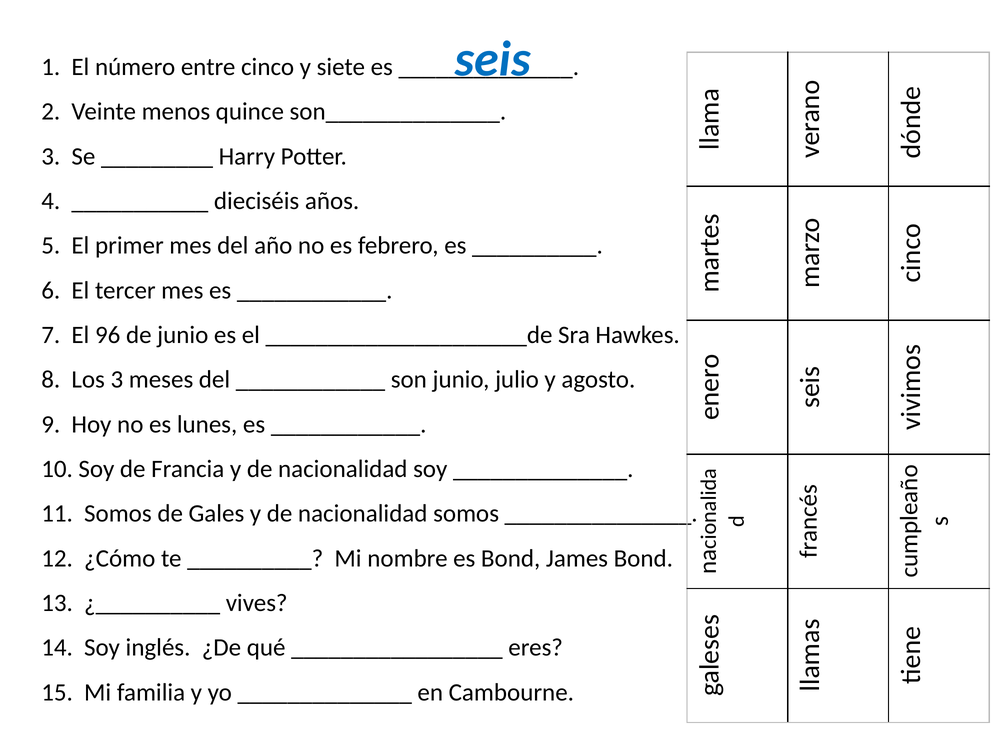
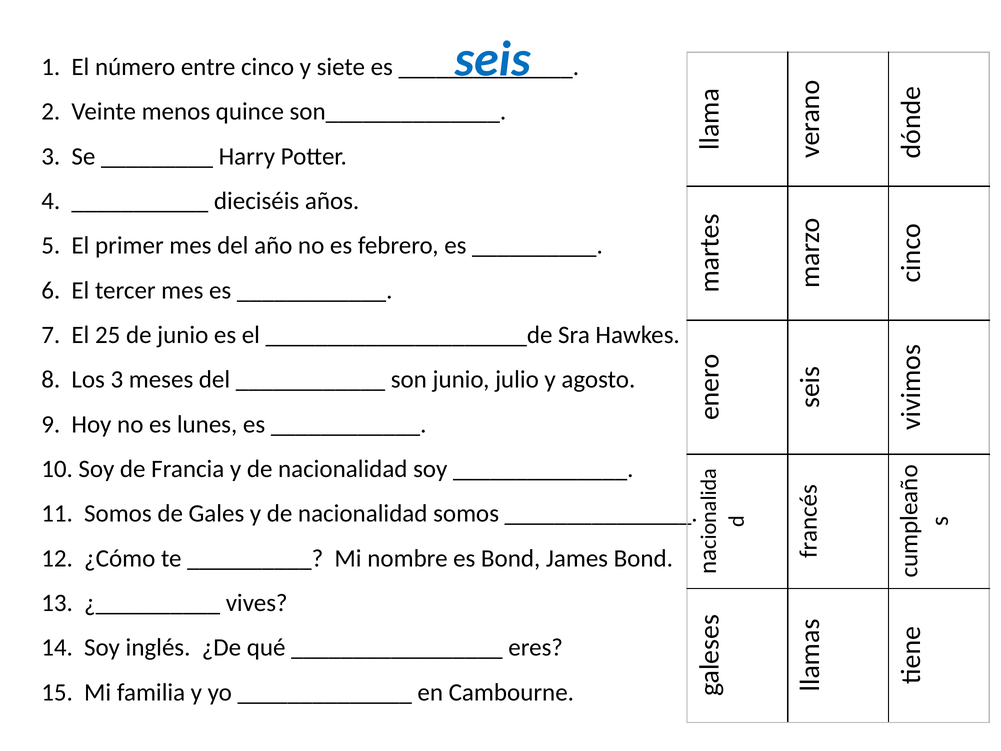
96: 96 -> 25 (108, 335)
